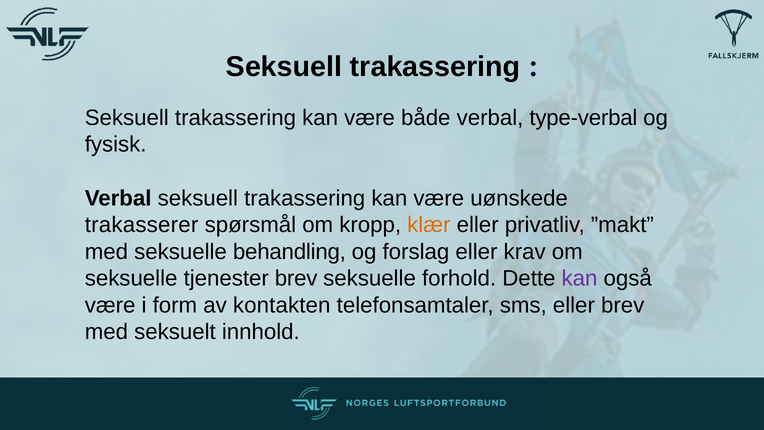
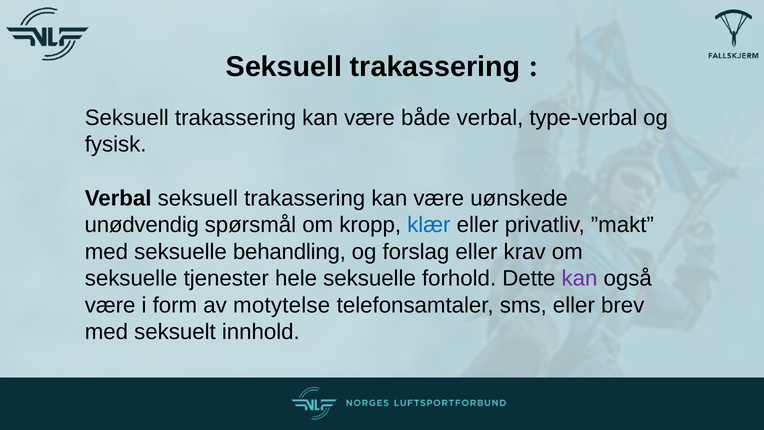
trakasserer: trakasserer -> unødvendig (142, 225)
klær colour: orange -> blue (429, 225)
tjenester brev: brev -> hele (296, 278)
kontakten: kontakten -> motytelse (282, 305)
